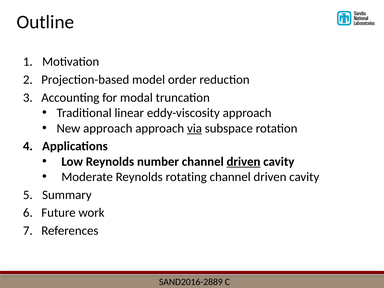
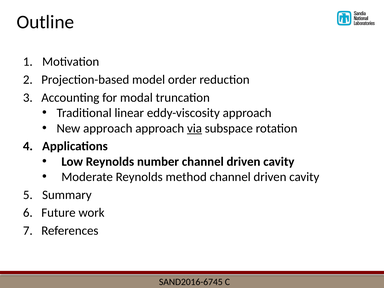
driven underline: present -> none (244, 162)
rotating: rotating -> method (186, 177)
SAND2016-2889: SAND2016-2889 -> SAND2016-6745 (191, 282)
